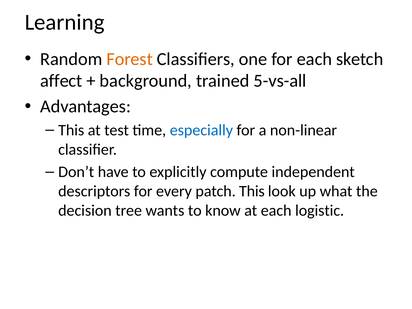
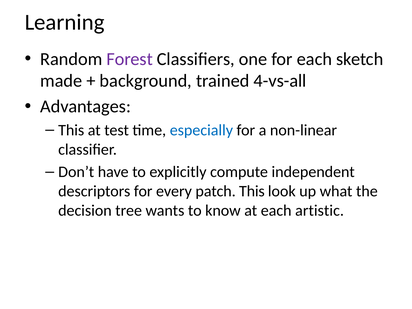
Forest colour: orange -> purple (130, 59)
affect: affect -> made (61, 81)
5-vs-all: 5-vs-all -> 4-vs-all (280, 81)
logistic: logistic -> artistic (320, 210)
